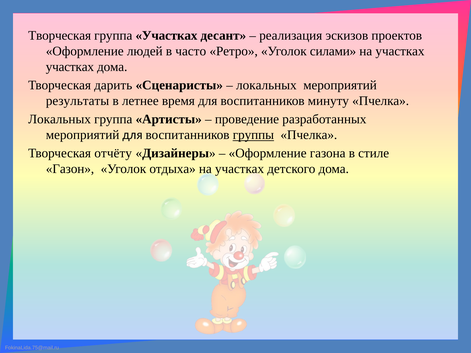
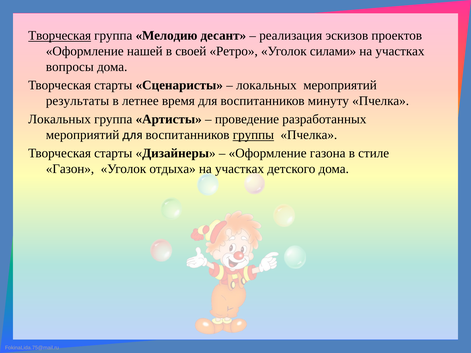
Творческая underline: none -> present (60, 36)
группа Участках: Участках -> Мелодию (167, 36)
людей: людей -> нашей (145, 51)
часто: часто -> своей (191, 51)
участках: участках -> вопросы (70, 67)
дарить: дарить -> старты (113, 85)
отчёту: отчёту -> старты (113, 153)
